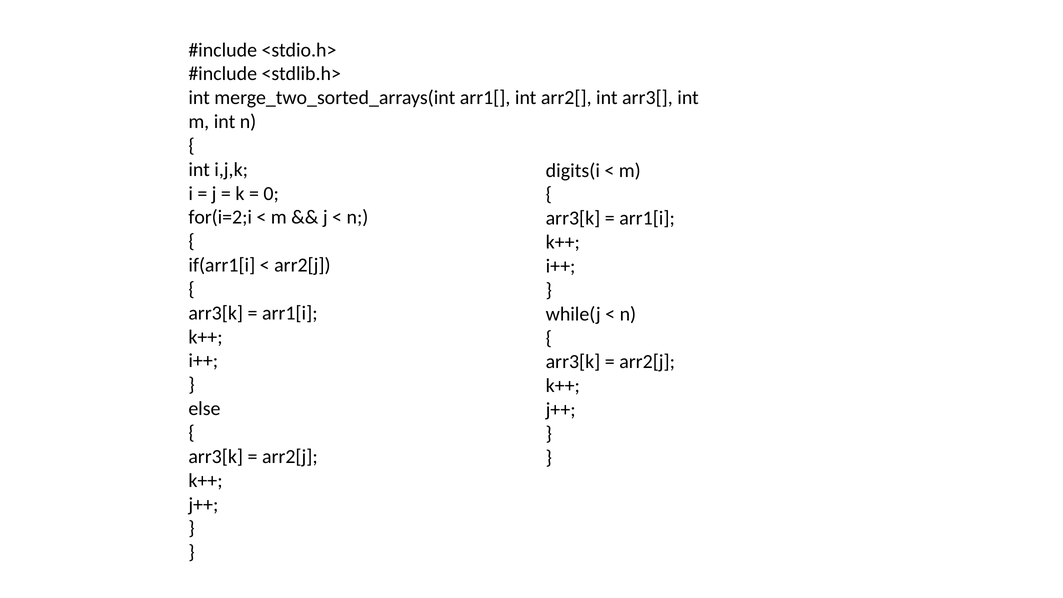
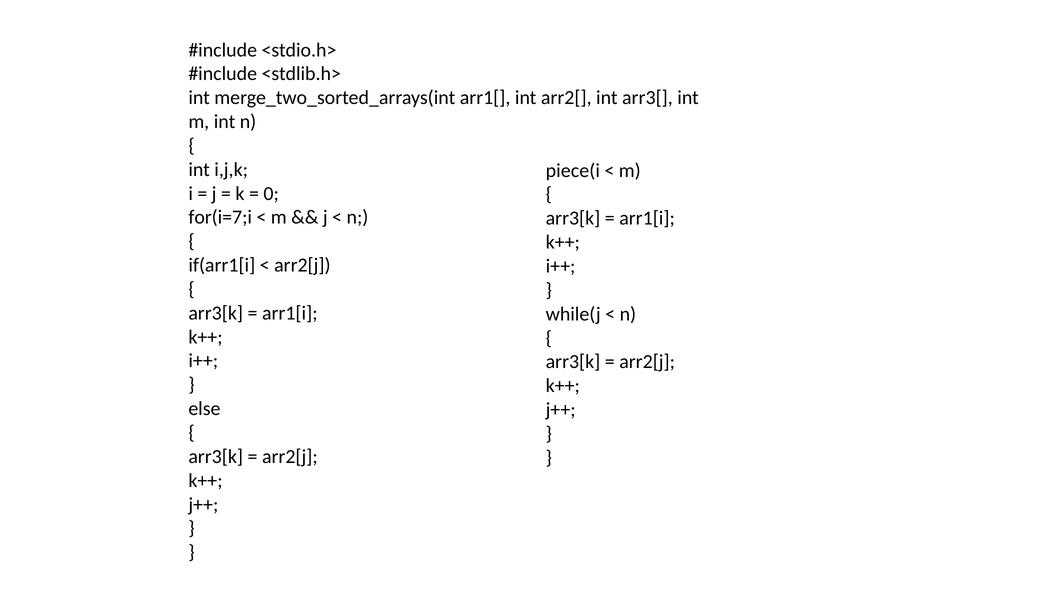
digits(i: digits(i -> piece(i (573, 170)
for(i=2;i: for(i=2;i -> for(i=7;i (220, 217)
